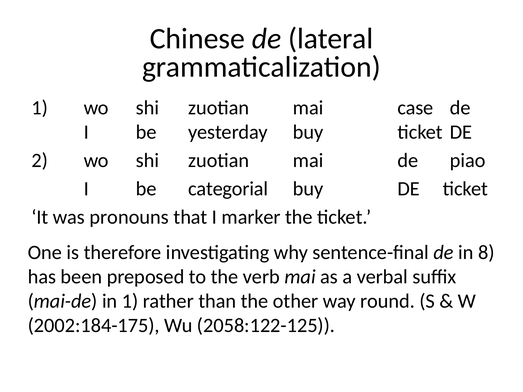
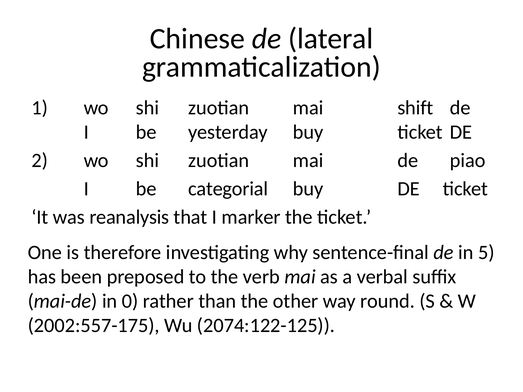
case: case -> shift (415, 108)
pronouns: pronouns -> reanalysis (129, 217)
8: 8 -> 5 (486, 253)
in 1: 1 -> 0 (130, 301)
2002:184-175: 2002:184-175 -> 2002:557-175 (94, 326)
2058:122-125: 2058:122-125 -> 2074:122-125 (266, 326)
